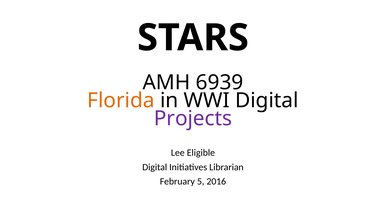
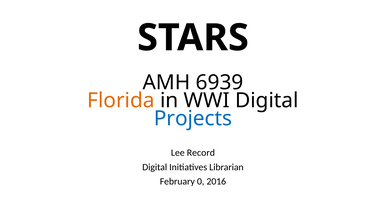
Projects colour: purple -> blue (193, 119)
Eligible: Eligible -> Record (201, 153)
5: 5 -> 0 (201, 182)
